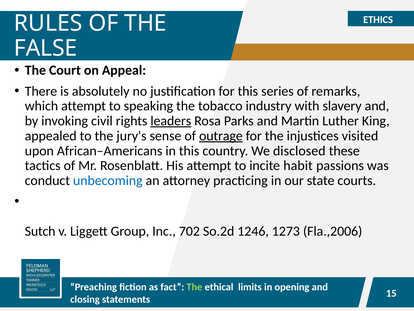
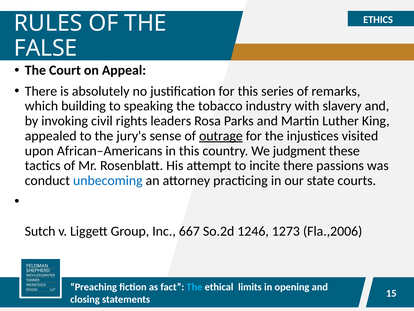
which attempt: attempt -> building (84, 106)
leaders underline: present -> none (171, 121)
disclosed: disclosed -> judgment (299, 151)
incite habit: habit -> there (298, 165)
702: 702 -> 667 (189, 231)
The colour: light green -> light blue (194, 287)
